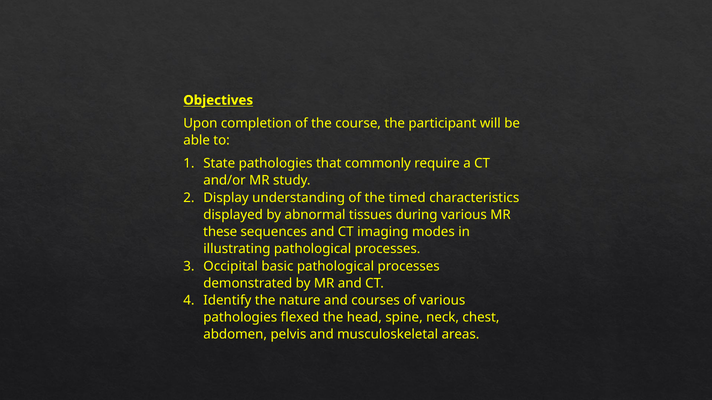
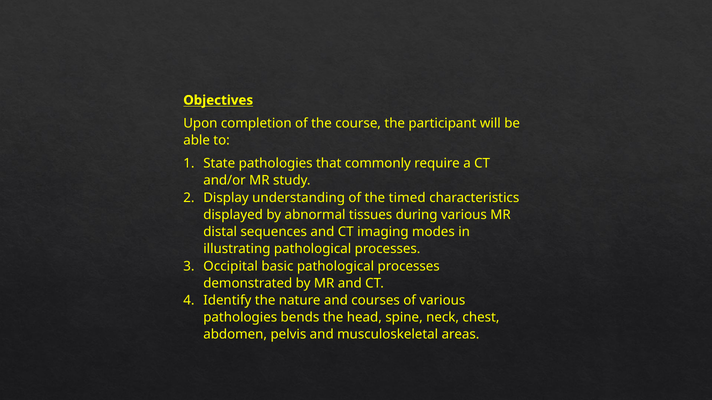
these: these -> distal (220, 232)
flexed: flexed -> bends (300, 318)
